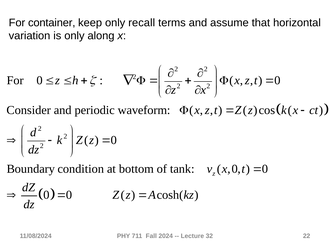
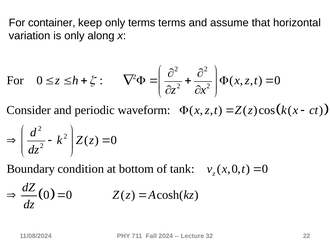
only recall: recall -> terms (142, 23)
